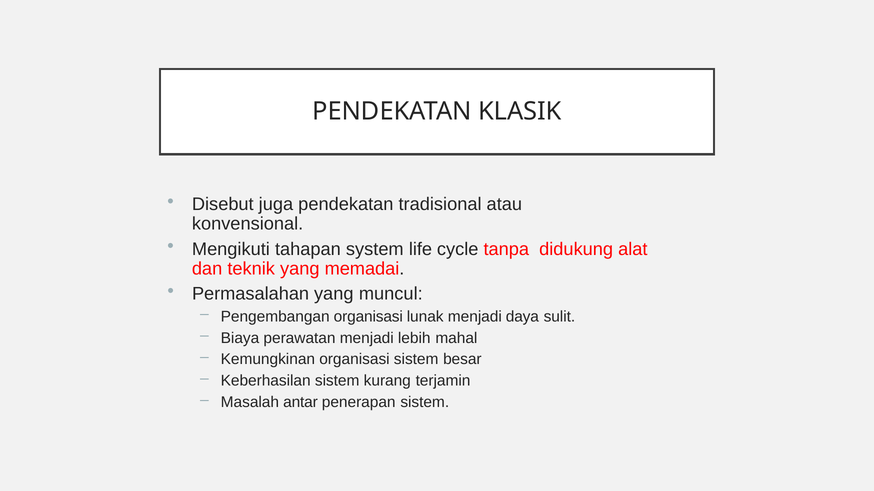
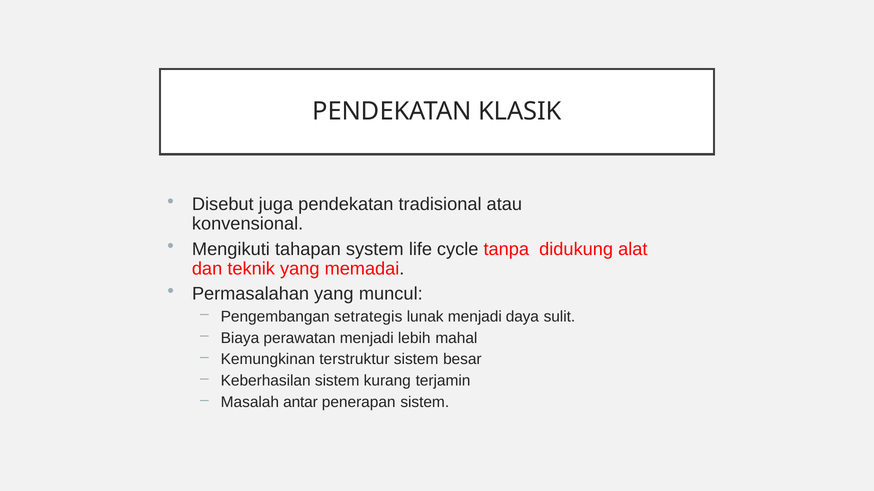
Pengembangan organisasi: organisasi -> setrategis (368, 317)
Kemungkinan organisasi: organisasi -> terstruktur (354, 360)
